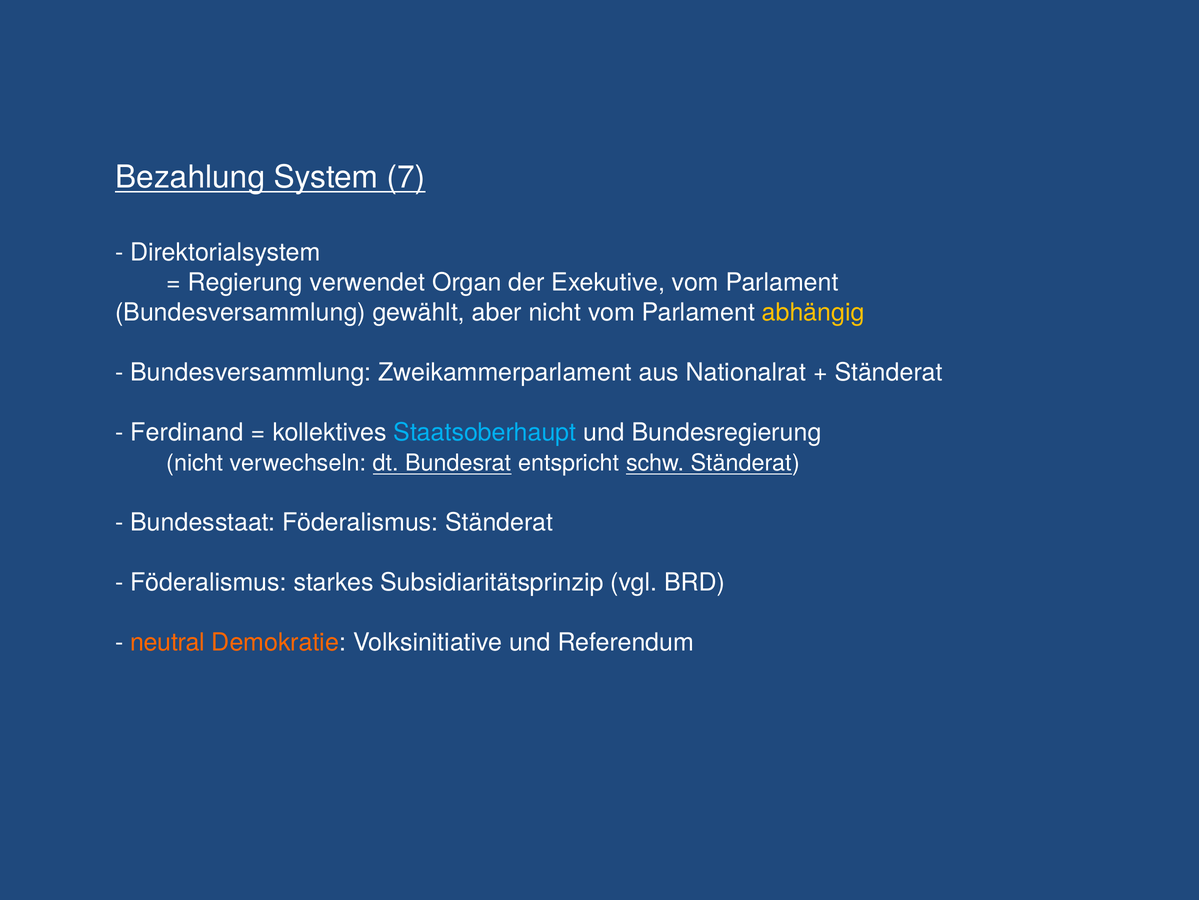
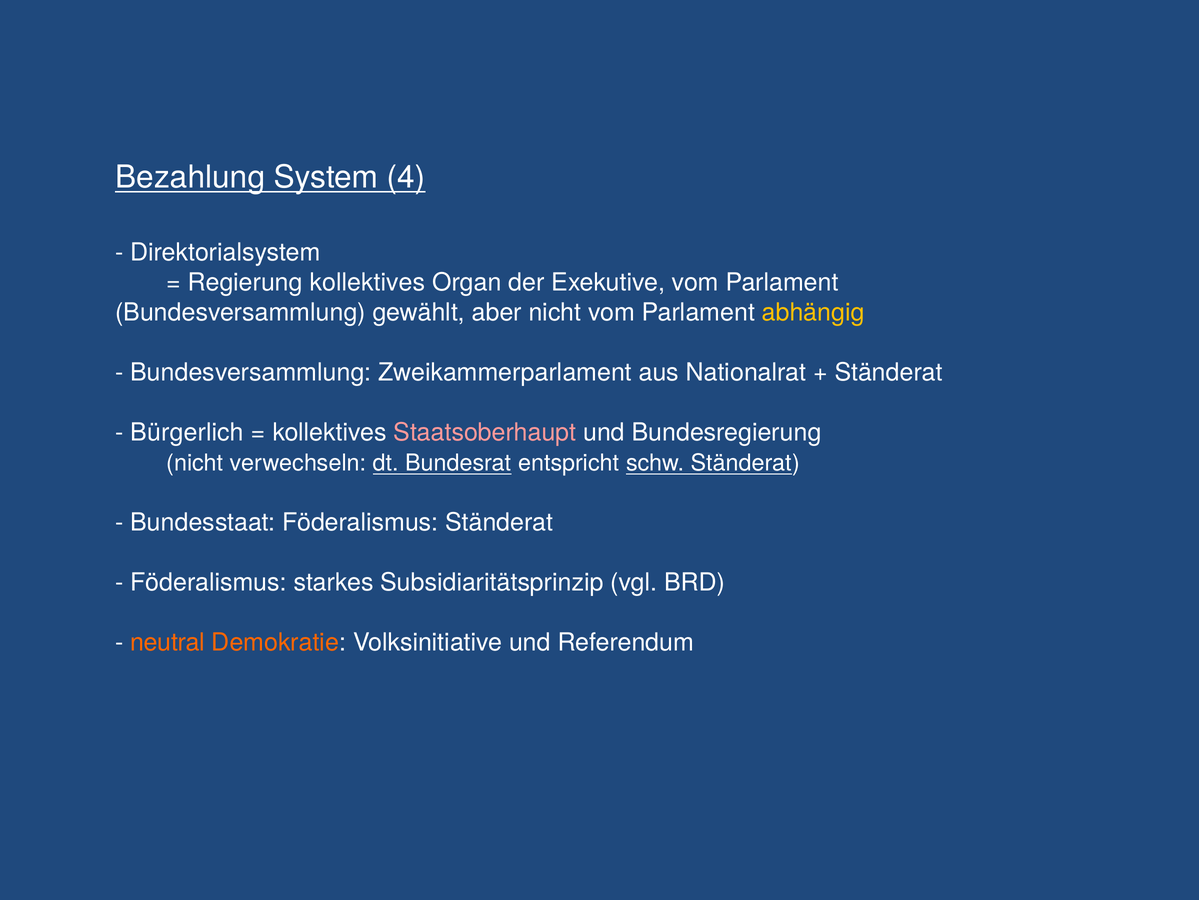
7: 7 -> 4 (406, 177)
Regierung verwendet: verwendet -> kollektives (367, 282)
Ferdinand: Ferdinand -> Bürgerlich (187, 432)
Staatsoberhaupt colour: light blue -> pink (485, 432)
